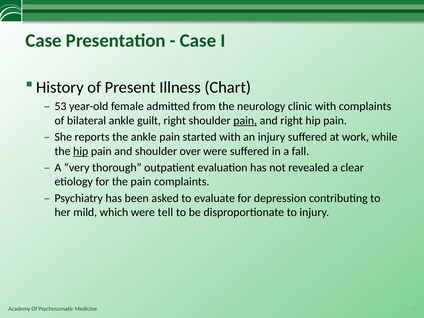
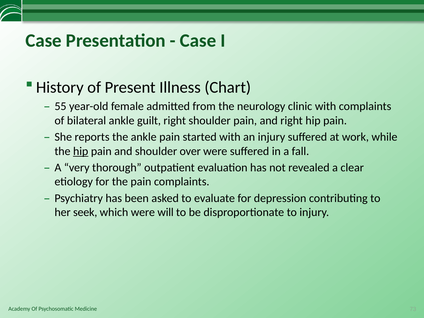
53: 53 -> 55 (60, 106)
pain underline: present -> none (245, 121)
mild: mild -> seek (85, 212)
tell: tell -> will (166, 212)
